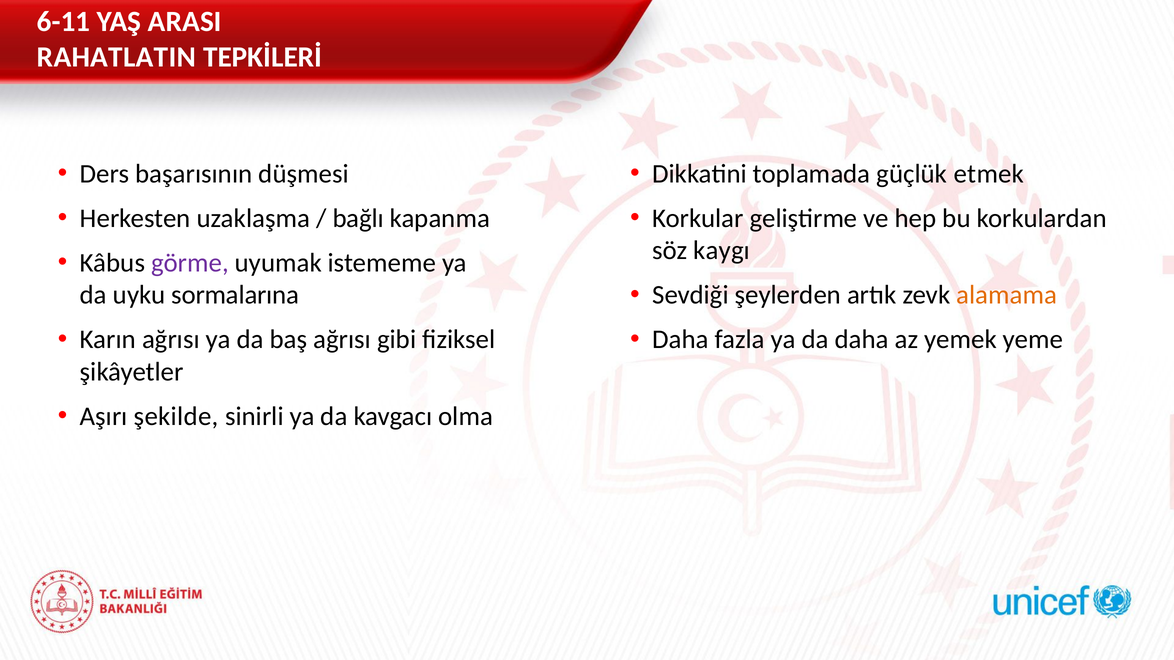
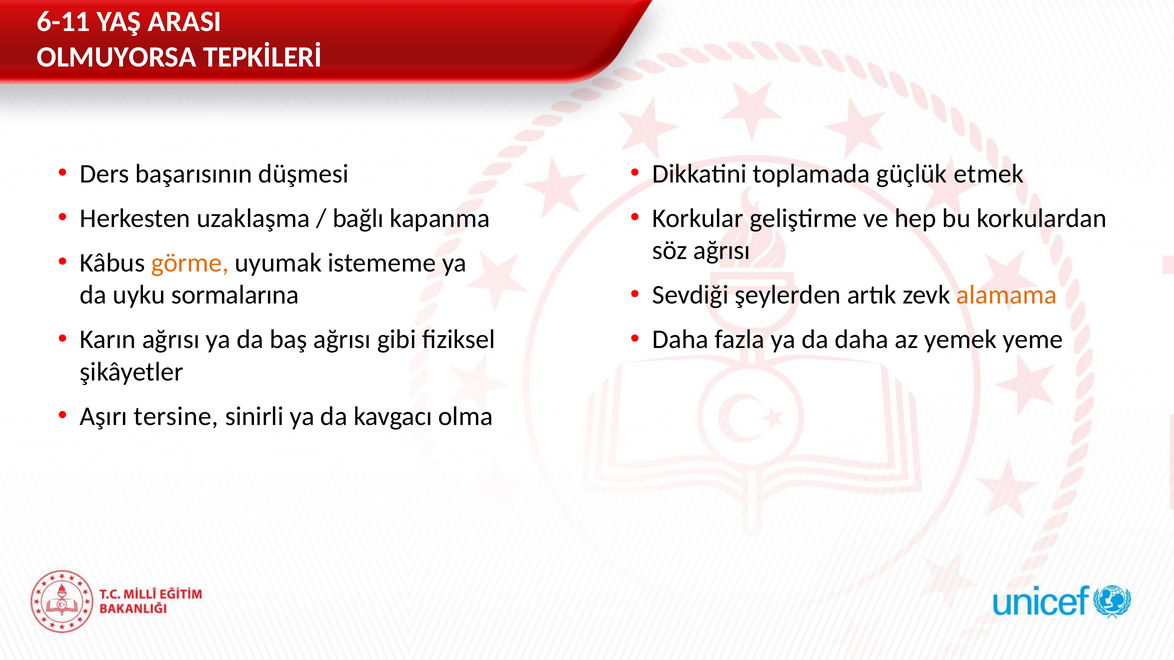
RAHATLATIN: RAHATLATIN -> OLMUYORSA (117, 57)
söz kaygı: kaygı -> ağrısı (722, 251)
görme colour: purple -> orange (190, 263)
şekilde: şekilde -> tersine (176, 417)
